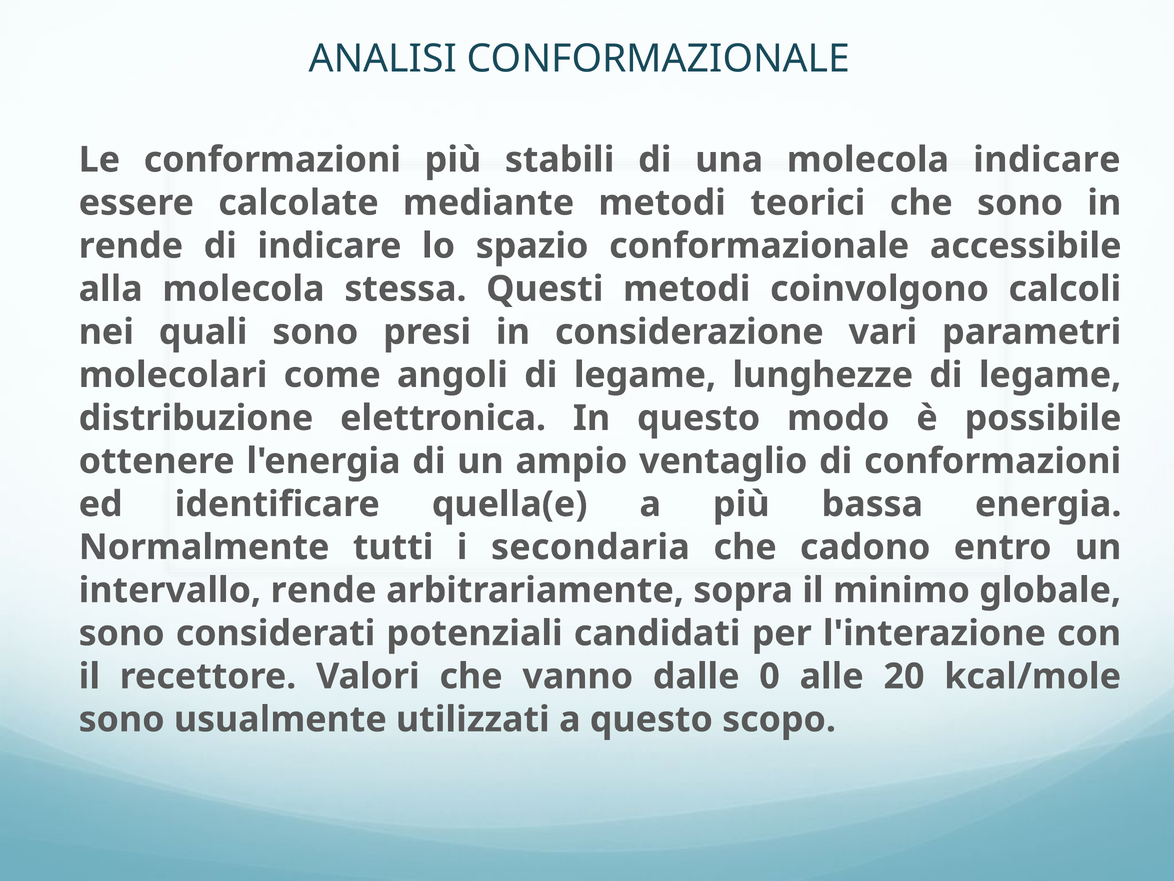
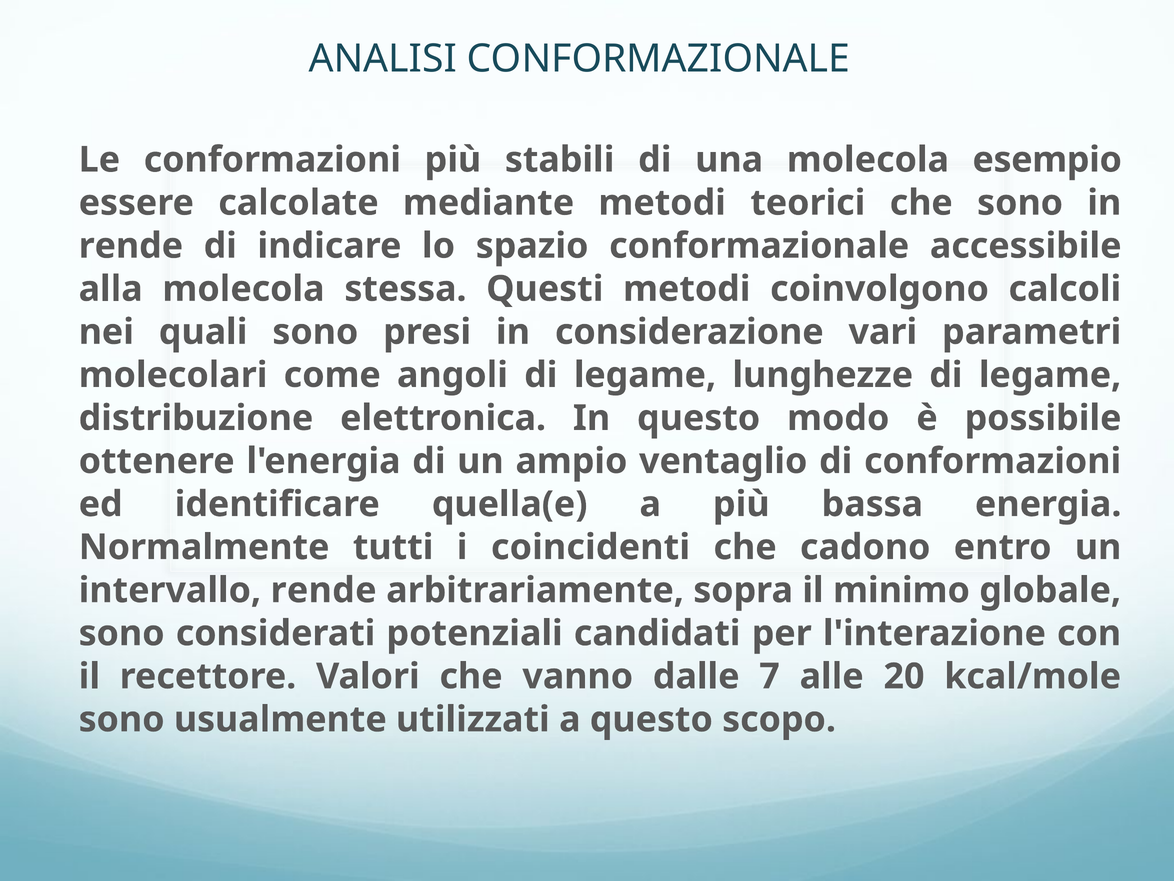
molecola indicare: indicare -> esempio (1047, 160)
secondaria: secondaria -> coincidenti (591, 547)
0: 0 -> 7 (770, 676)
